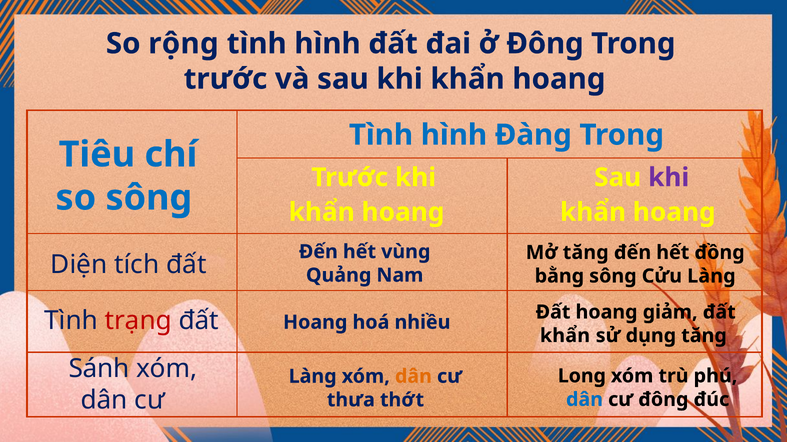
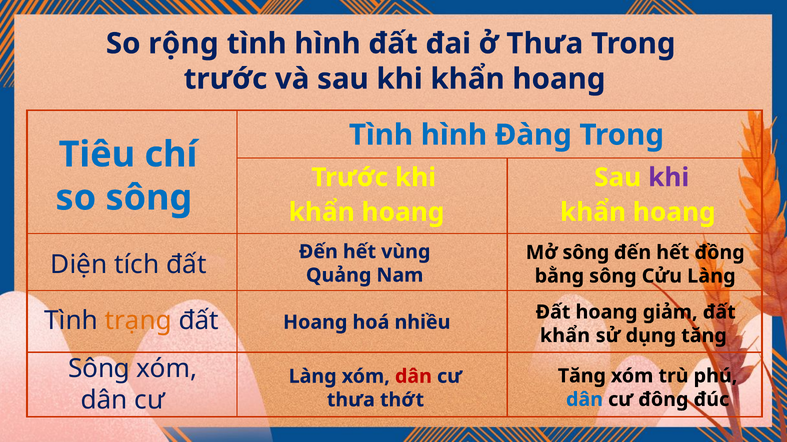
ở Đông: Đông -> Thưa (545, 44)
Mở tăng: tăng -> sông (586, 253)
trạng colour: red -> orange (138, 321)
Sánh: Sánh -> Sông (99, 369)
Long: Long -> Tăng (582, 376)
dân colour: orange -> red (413, 377)
